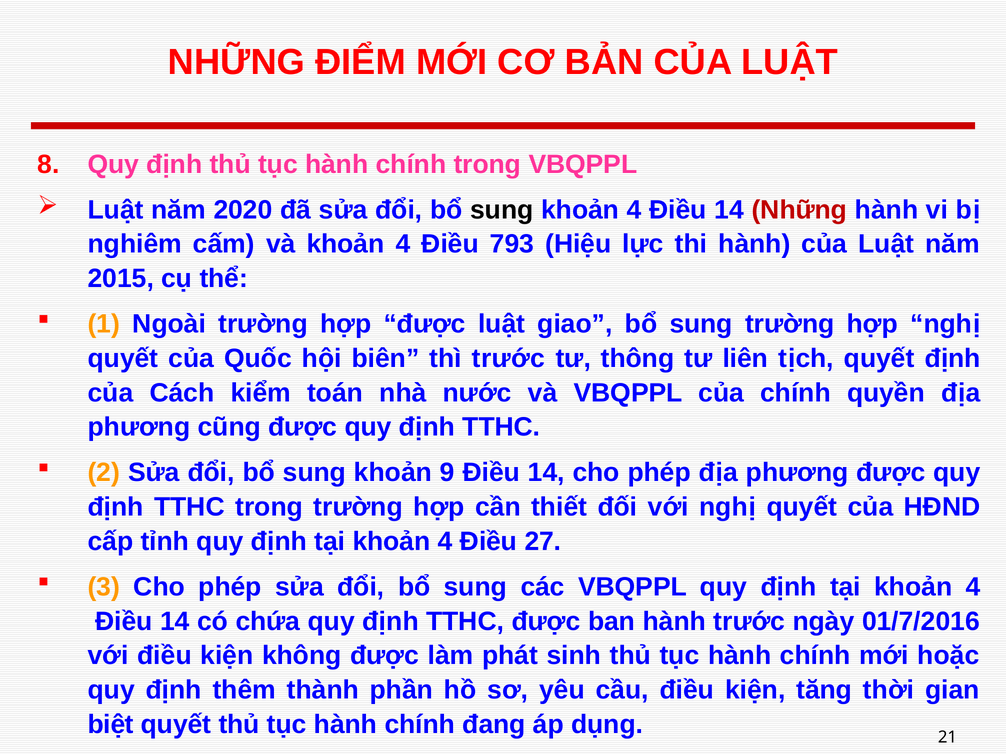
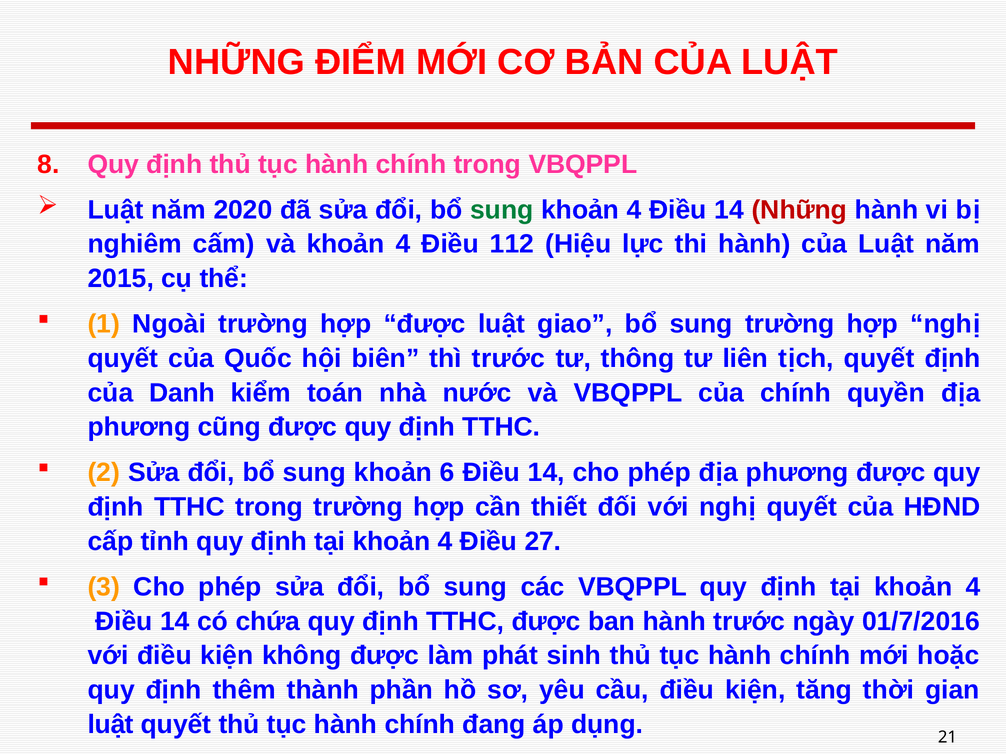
sung colour: black -> green (502, 210)
793: 793 -> 112 (512, 244)
Cách: Cách -> Danh (182, 393)
9: 9 -> 6 (447, 473)
biệt: biệt -> luật (111, 725)
